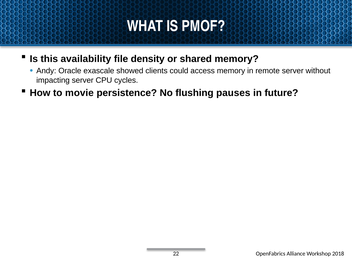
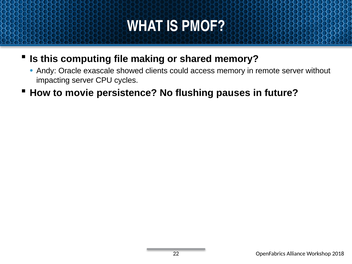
availability: availability -> computing (86, 59)
density: density -> making (148, 59)
